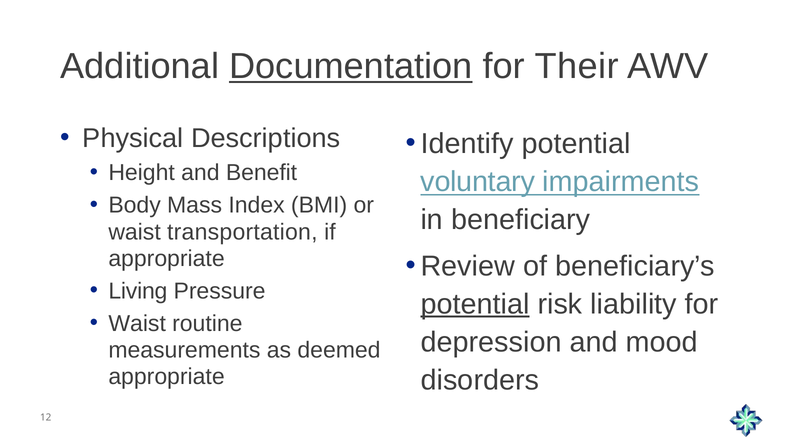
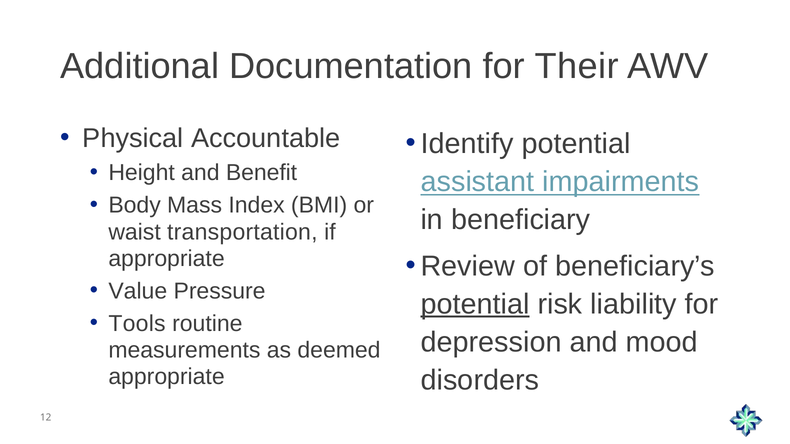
Documentation underline: present -> none (351, 66)
Descriptions: Descriptions -> Accountable (266, 138)
voluntary: voluntary -> assistant (478, 182)
Living: Living -> Value (138, 291)
Waist: Waist -> Tools (137, 324)
